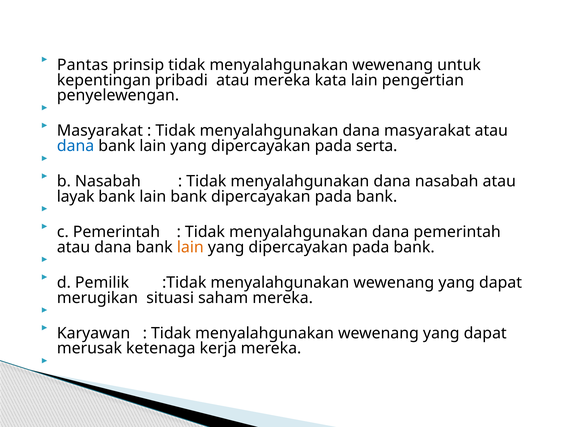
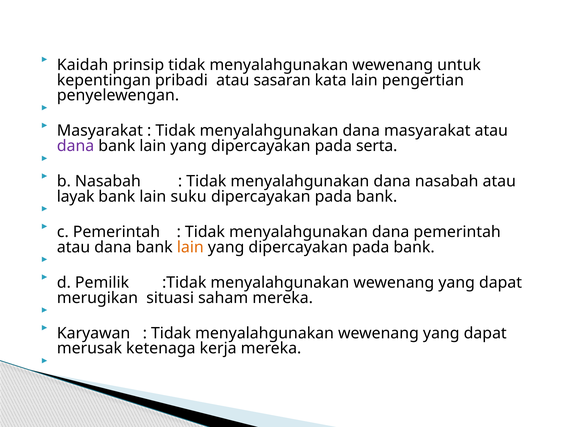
Pantas: Pantas -> Kaidah (83, 65)
atau mereka: mereka -> sasaran (282, 80)
dana colour: blue -> purple (76, 146)
lain bank: bank -> suku (189, 197)
